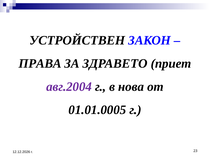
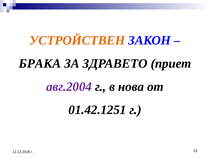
УСТРОЙСТВЕН colour: black -> orange (77, 40)
ПРАВА: ПРАВА -> БРАКА (40, 63)
01.01.0005: 01.01.0005 -> 01.42.1251 (97, 109)
